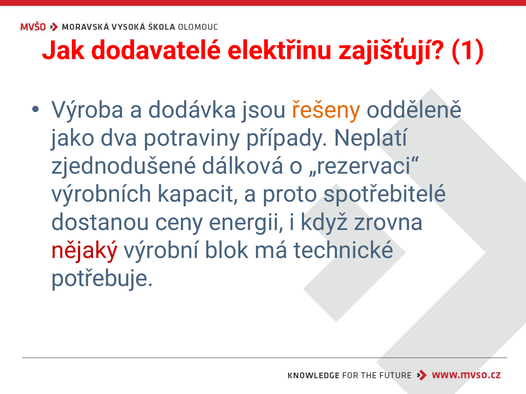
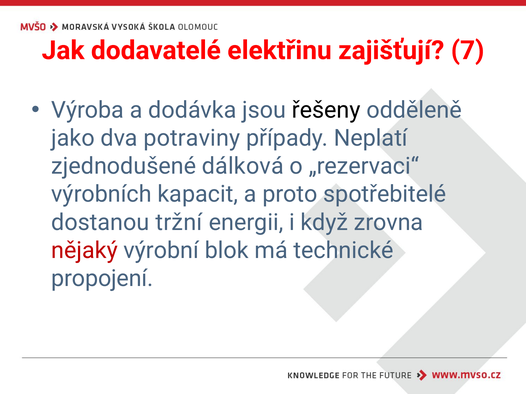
1: 1 -> 7 (468, 51)
řešeny colour: orange -> black (326, 110)
ceny: ceny -> tržní (179, 223)
potřebuje: potřebuje -> propojení (102, 279)
